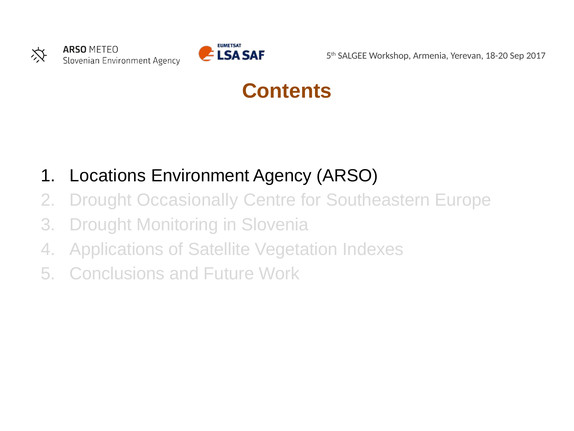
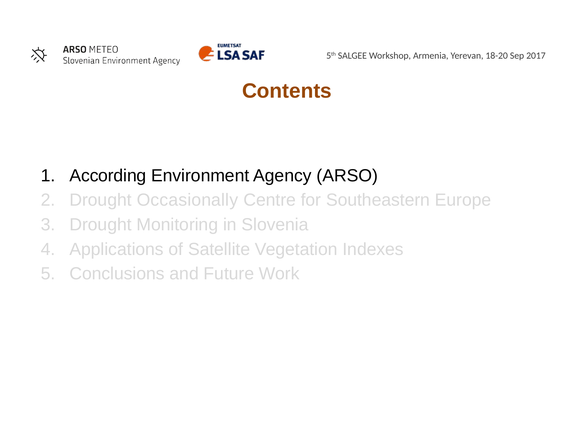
Locations: Locations -> According (108, 175)
